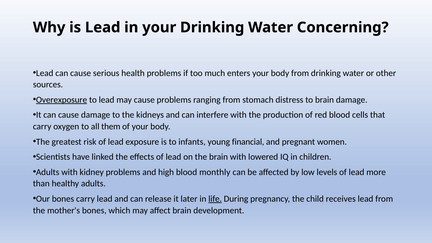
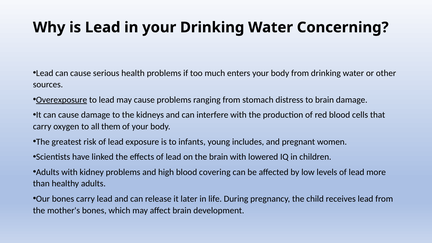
financial: financial -> includes (248, 142)
monthly: monthly -> covering (215, 172)
life underline: present -> none (215, 199)
